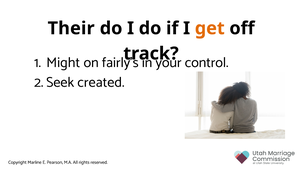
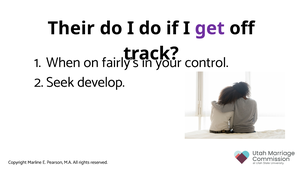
get colour: orange -> purple (210, 28)
Might: Might -> When (63, 62)
created: created -> develop (101, 82)
